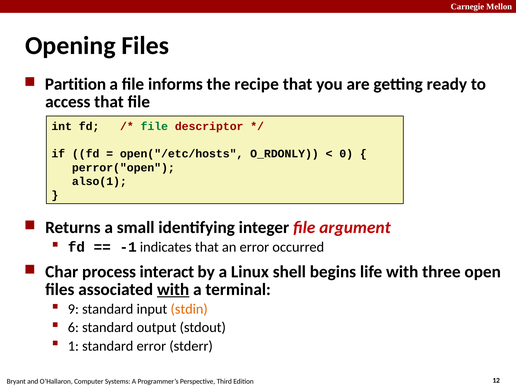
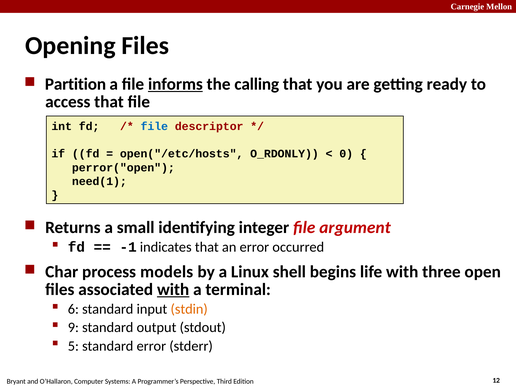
informs underline: none -> present (175, 84)
recipe: recipe -> calling (257, 84)
file colour: green -> blue (154, 126)
also(1: also(1 -> need(1 (99, 181)
interact: interact -> models (167, 272)
9: 9 -> 6 (73, 309)
6: 6 -> 9 (73, 328)
1: 1 -> 5 (73, 346)
